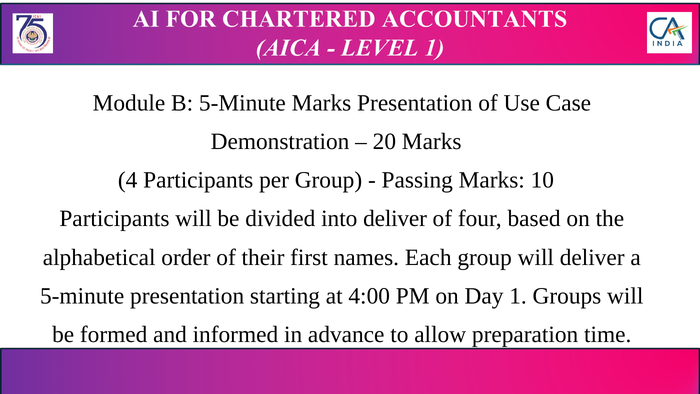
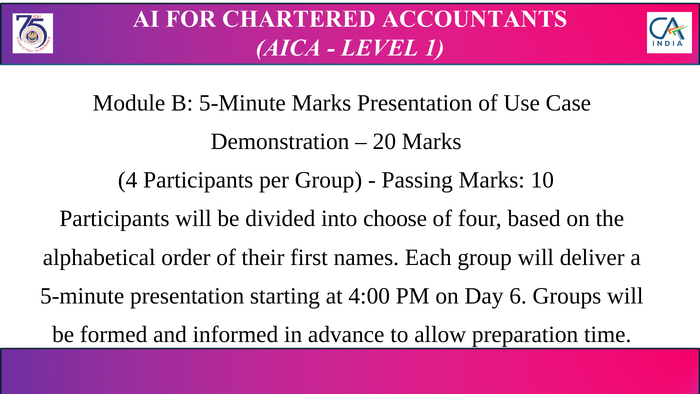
into deliver: deliver -> choose (395, 219)
1: 1 -> 6 (518, 296)
